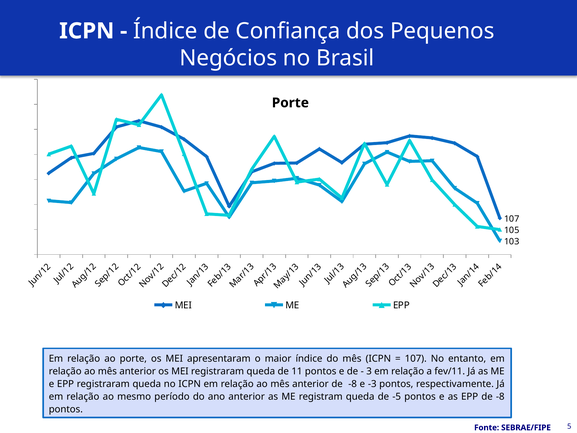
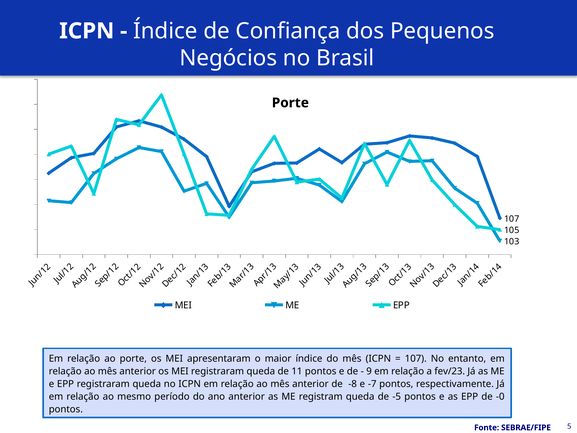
3: 3 -> 9 (369, 371)
fev/11: fev/11 -> fev/23 (450, 371)
-3: -3 -> -7 (372, 384)
EPP de -8: -8 -> -0 (500, 397)
